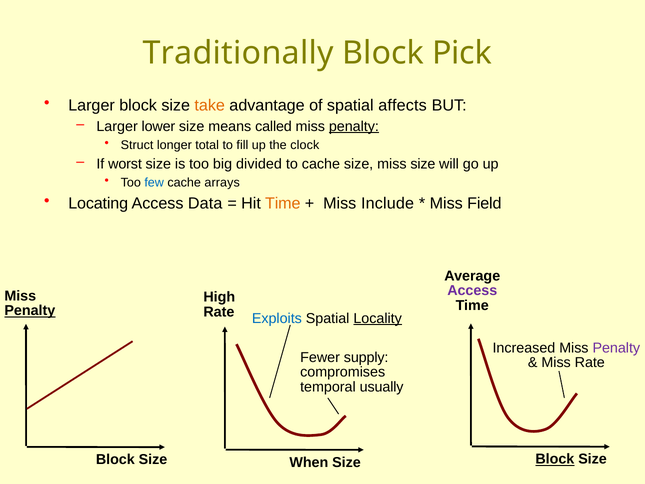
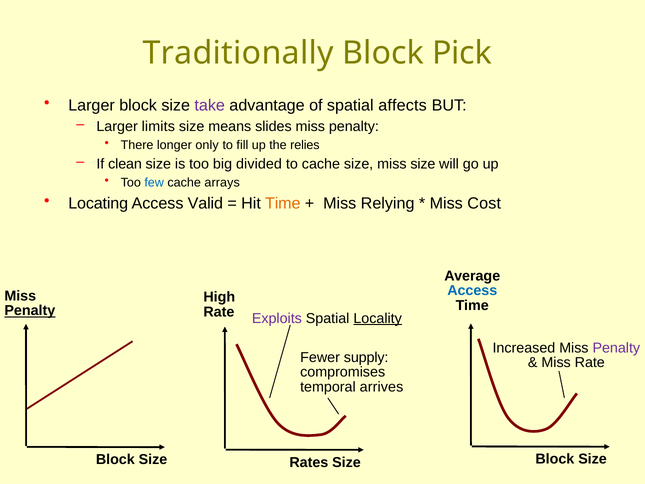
take colour: orange -> purple (210, 105)
lower: lower -> limits (158, 126)
called: called -> slides (273, 126)
penalty underline: present -> none (354, 126)
Struct: Struct -> There (137, 145)
total: total -> only (207, 145)
clock: clock -> relies (305, 145)
worst: worst -> clean (125, 164)
Data: Data -> Valid (205, 203)
Include: Include -> Relying (388, 203)
Field: Field -> Cost (484, 203)
Access colour: purple -> blue (472, 291)
Exploits colour: blue -> purple (277, 318)
usually: usually -> arrives (382, 387)
When: When -> Rates (309, 462)
Block underline: present -> none (555, 459)
